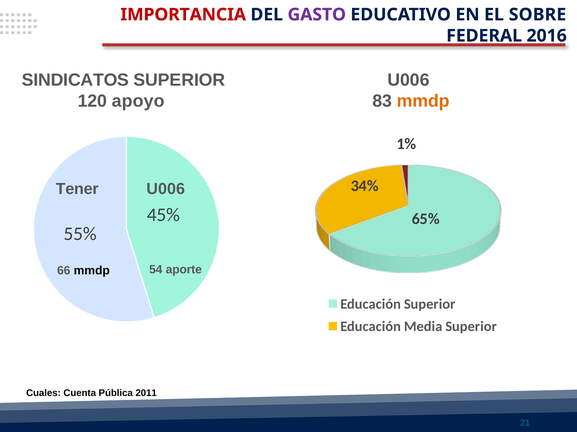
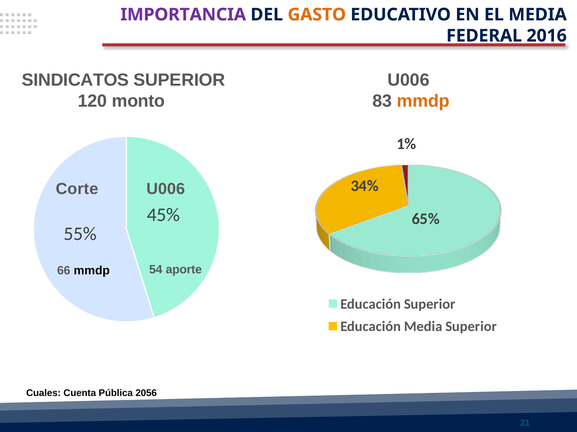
IMPORTANCIA colour: red -> purple (183, 15)
GASTO colour: purple -> orange (317, 15)
EL SOBRE: SOBRE -> MEDIA (538, 15)
apoyo: apoyo -> monto (138, 101)
Tener: Tener -> Corte (77, 189)
2011: 2011 -> 2056 (146, 394)
